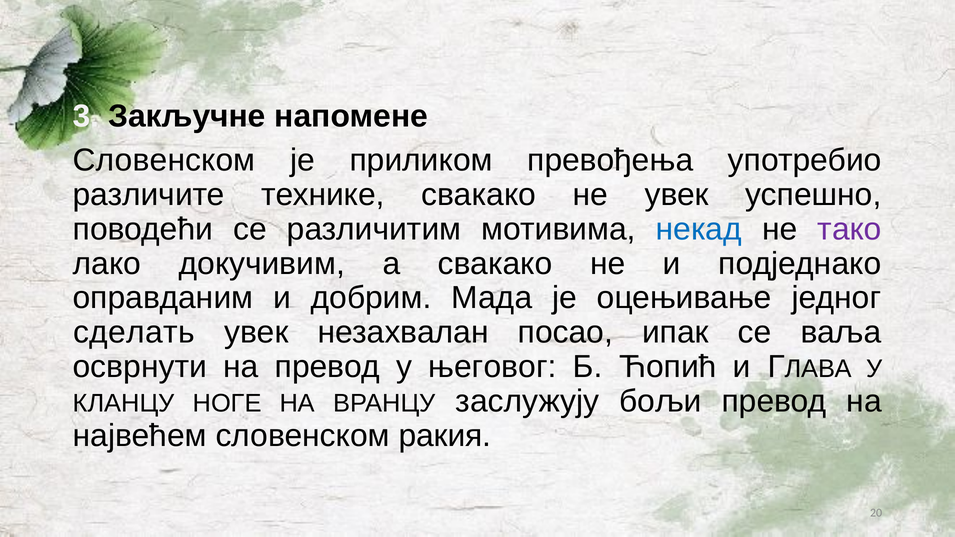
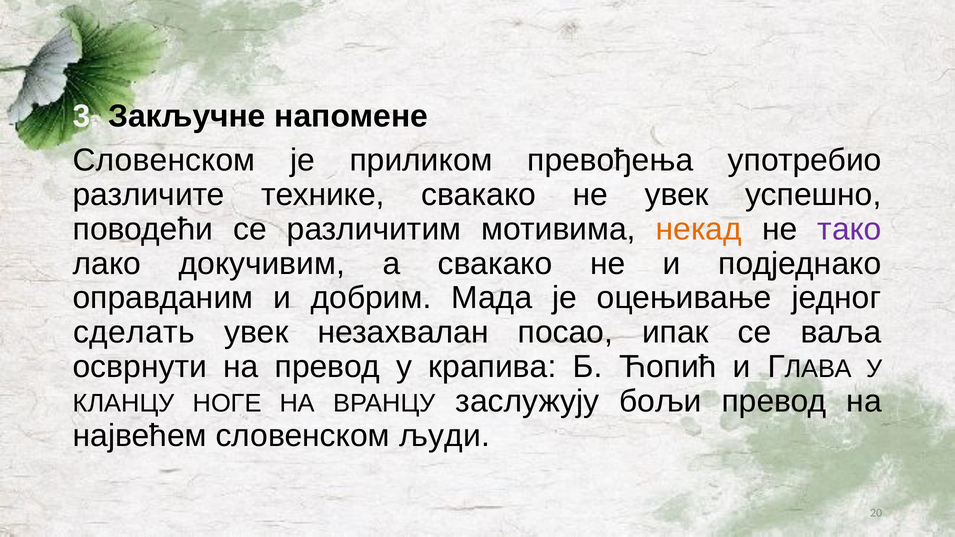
некад colour: blue -> orange (699, 229)
његовог: његовог -> крапива (492, 367)
ракия: ракия -> људи (445, 436)
